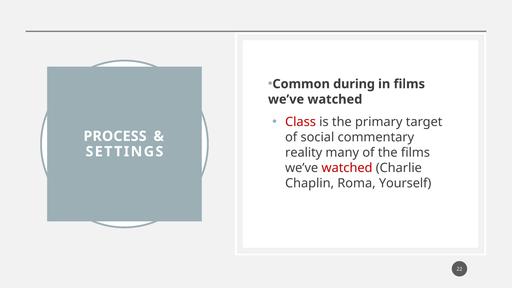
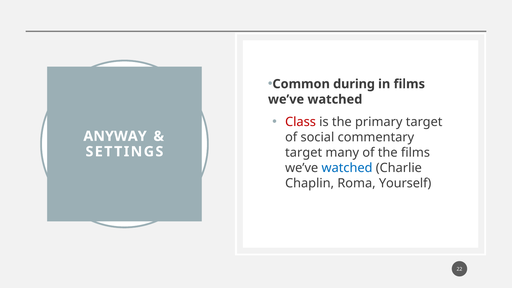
PROCESS: PROCESS -> ANYWAY (115, 136)
reality: reality -> target (304, 153)
watched colour: red -> blue (347, 168)
